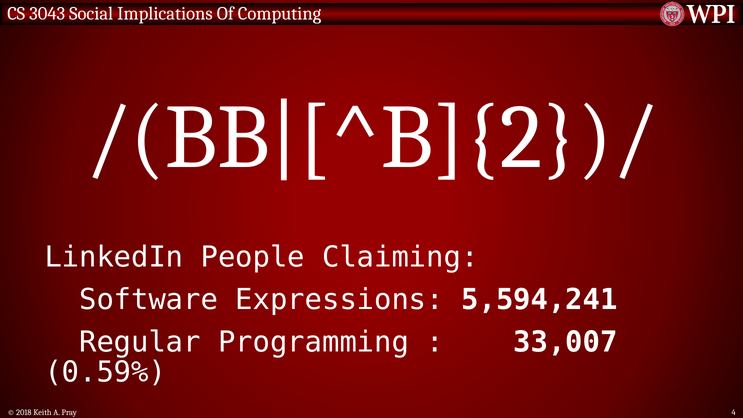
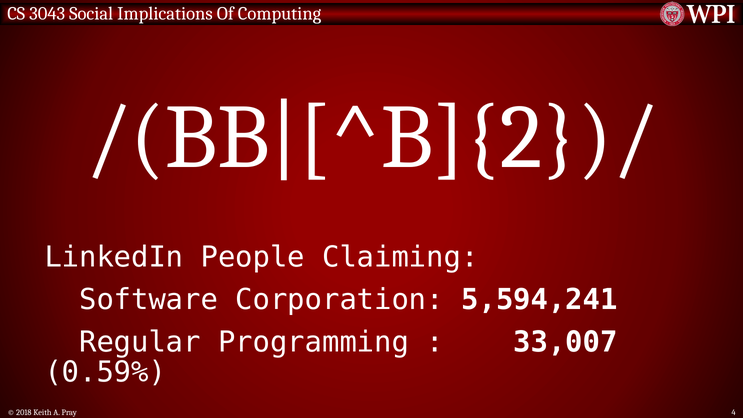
Expressions: Expressions -> Corporation (340, 300)
